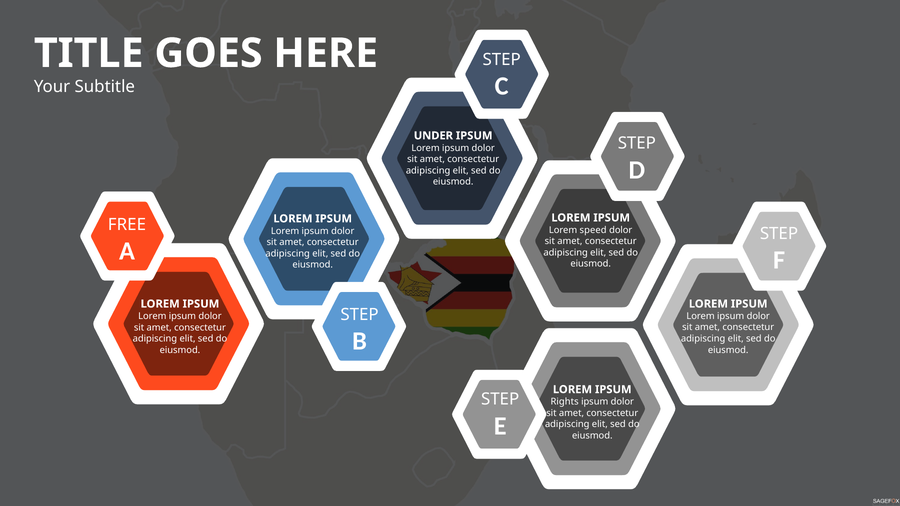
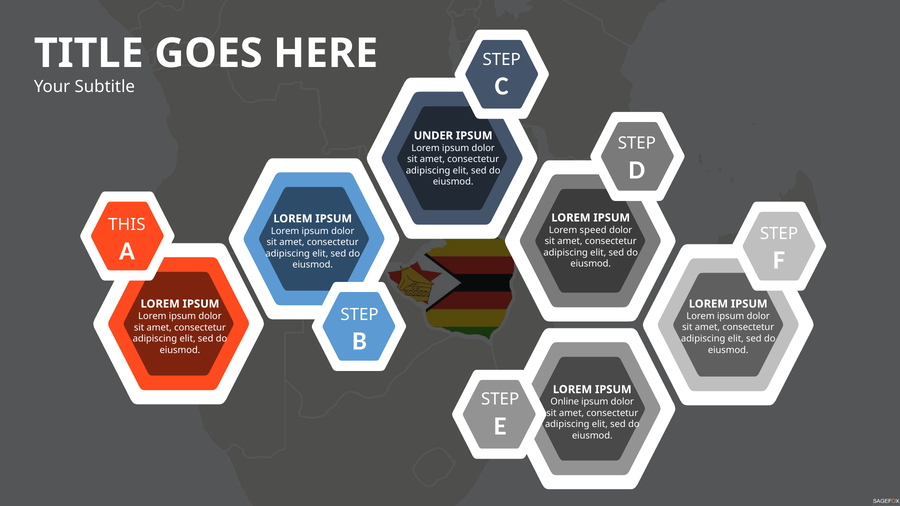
FREE: FREE -> THIS (127, 225)
Rights: Rights -> Online (565, 402)
